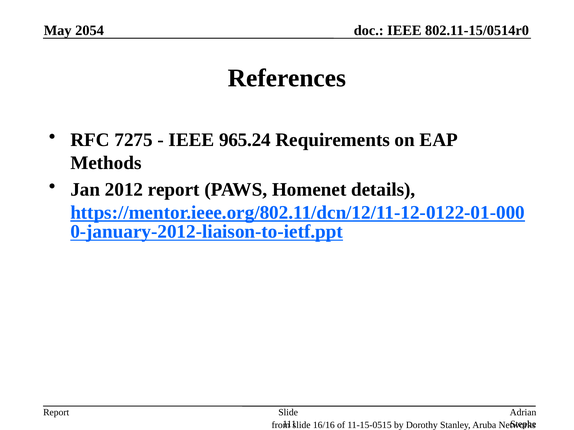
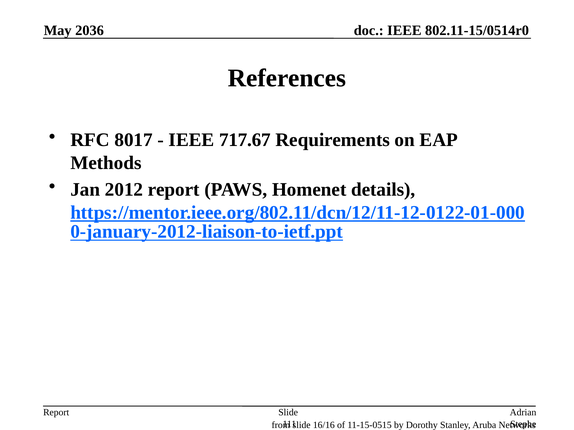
2054: 2054 -> 2036 (90, 31)
7275: 7275 -> 8017 (134, 140)
965.24: 965.24 -> 717.67 (245, 140)
